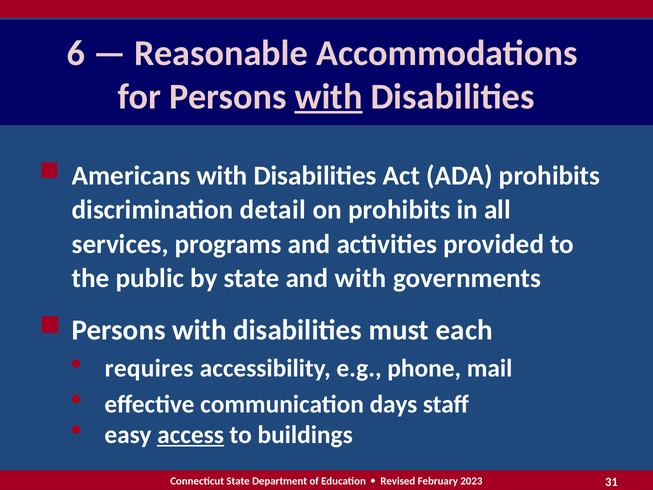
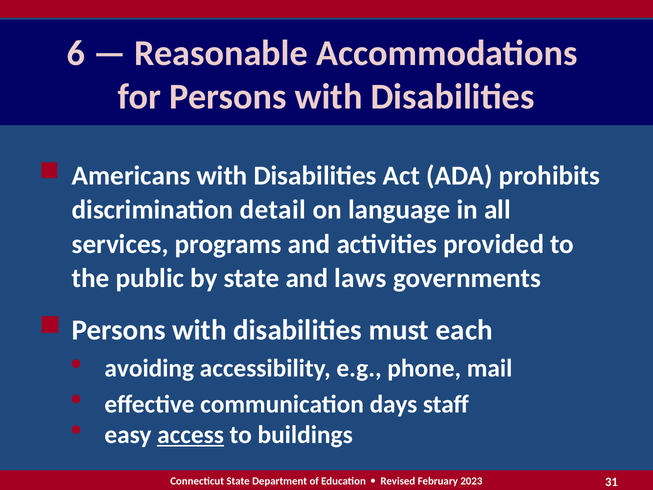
with underline: present -> none (329, 97)
on prohibits: prohibits -> language (399, 210)
and with: with -> laws (360, 278)
requires: requires -> avoiding (149, 368)
